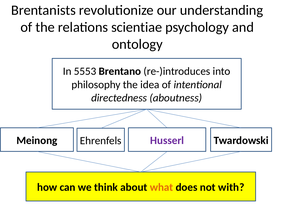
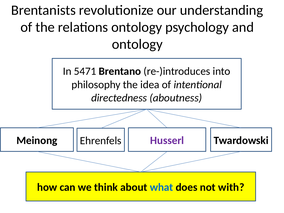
relations scientiae: scientiae -> ontology (137, 27)
5553: 5553 -> 5471 (85, 71)
what colour: orange -> blue (162, 187)
